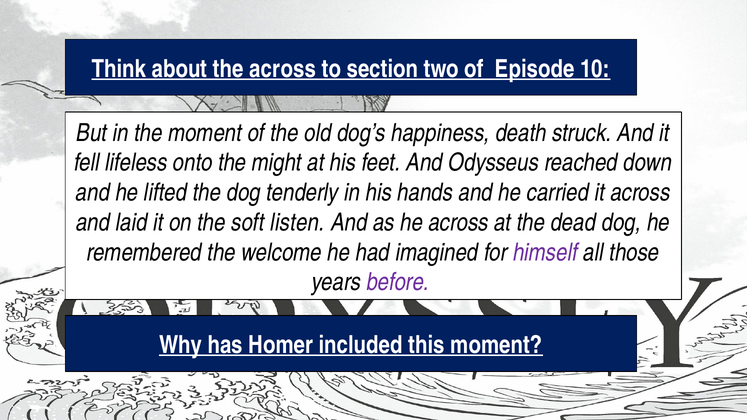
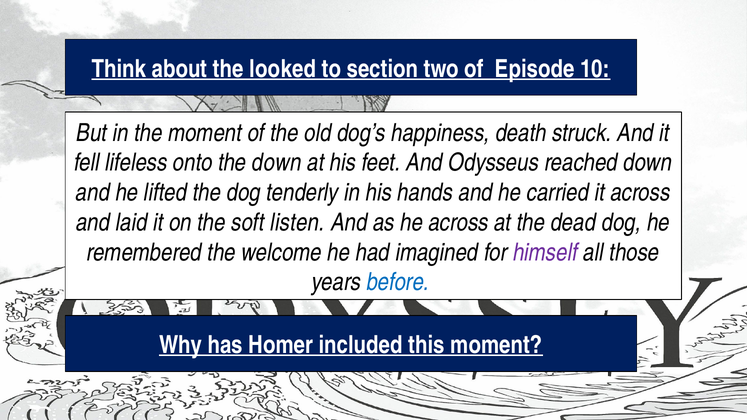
the across: across -> looked (283, 69)
the might: might -> down (277, 163)
before colour: purple -> blue (398, 282)
